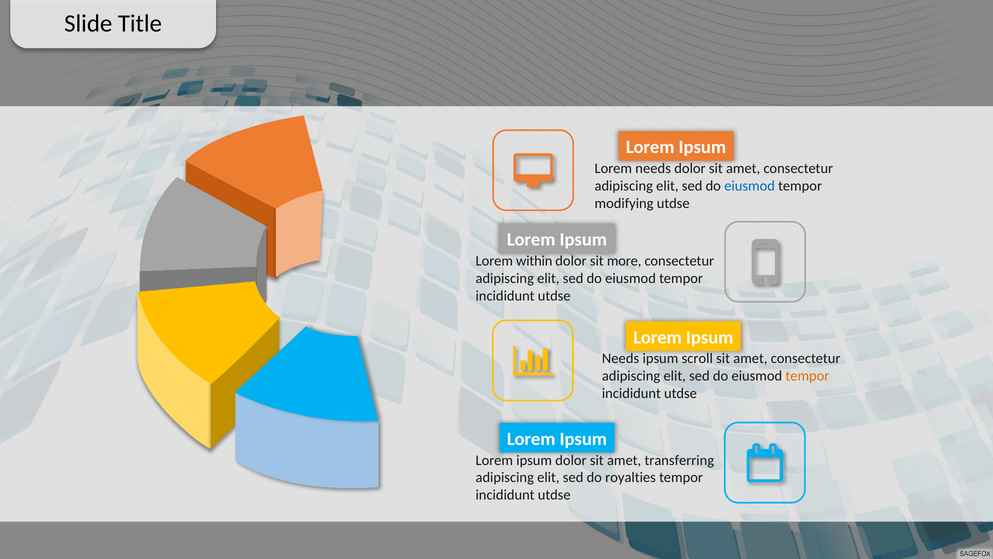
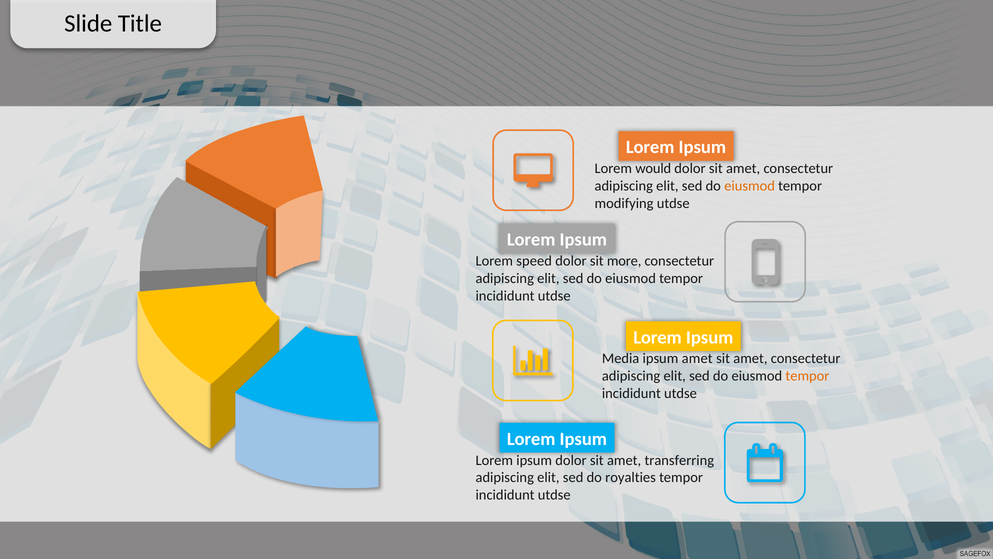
Lorem needs: needs -> would (653, 168)
eiusmod colour: blue -> orange (750, 186)
within: within -> speed (534, 261)
Needs: Needs -> Media (621, 358)
ipsum scroll: scroll -> amet (697, 358)
